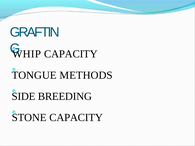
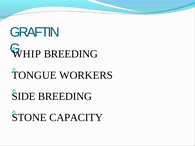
CAPACITY: CAPACITY -> BREEDING (71, 54)
METHODS: METHODS -> WORKERS (86, 75)
